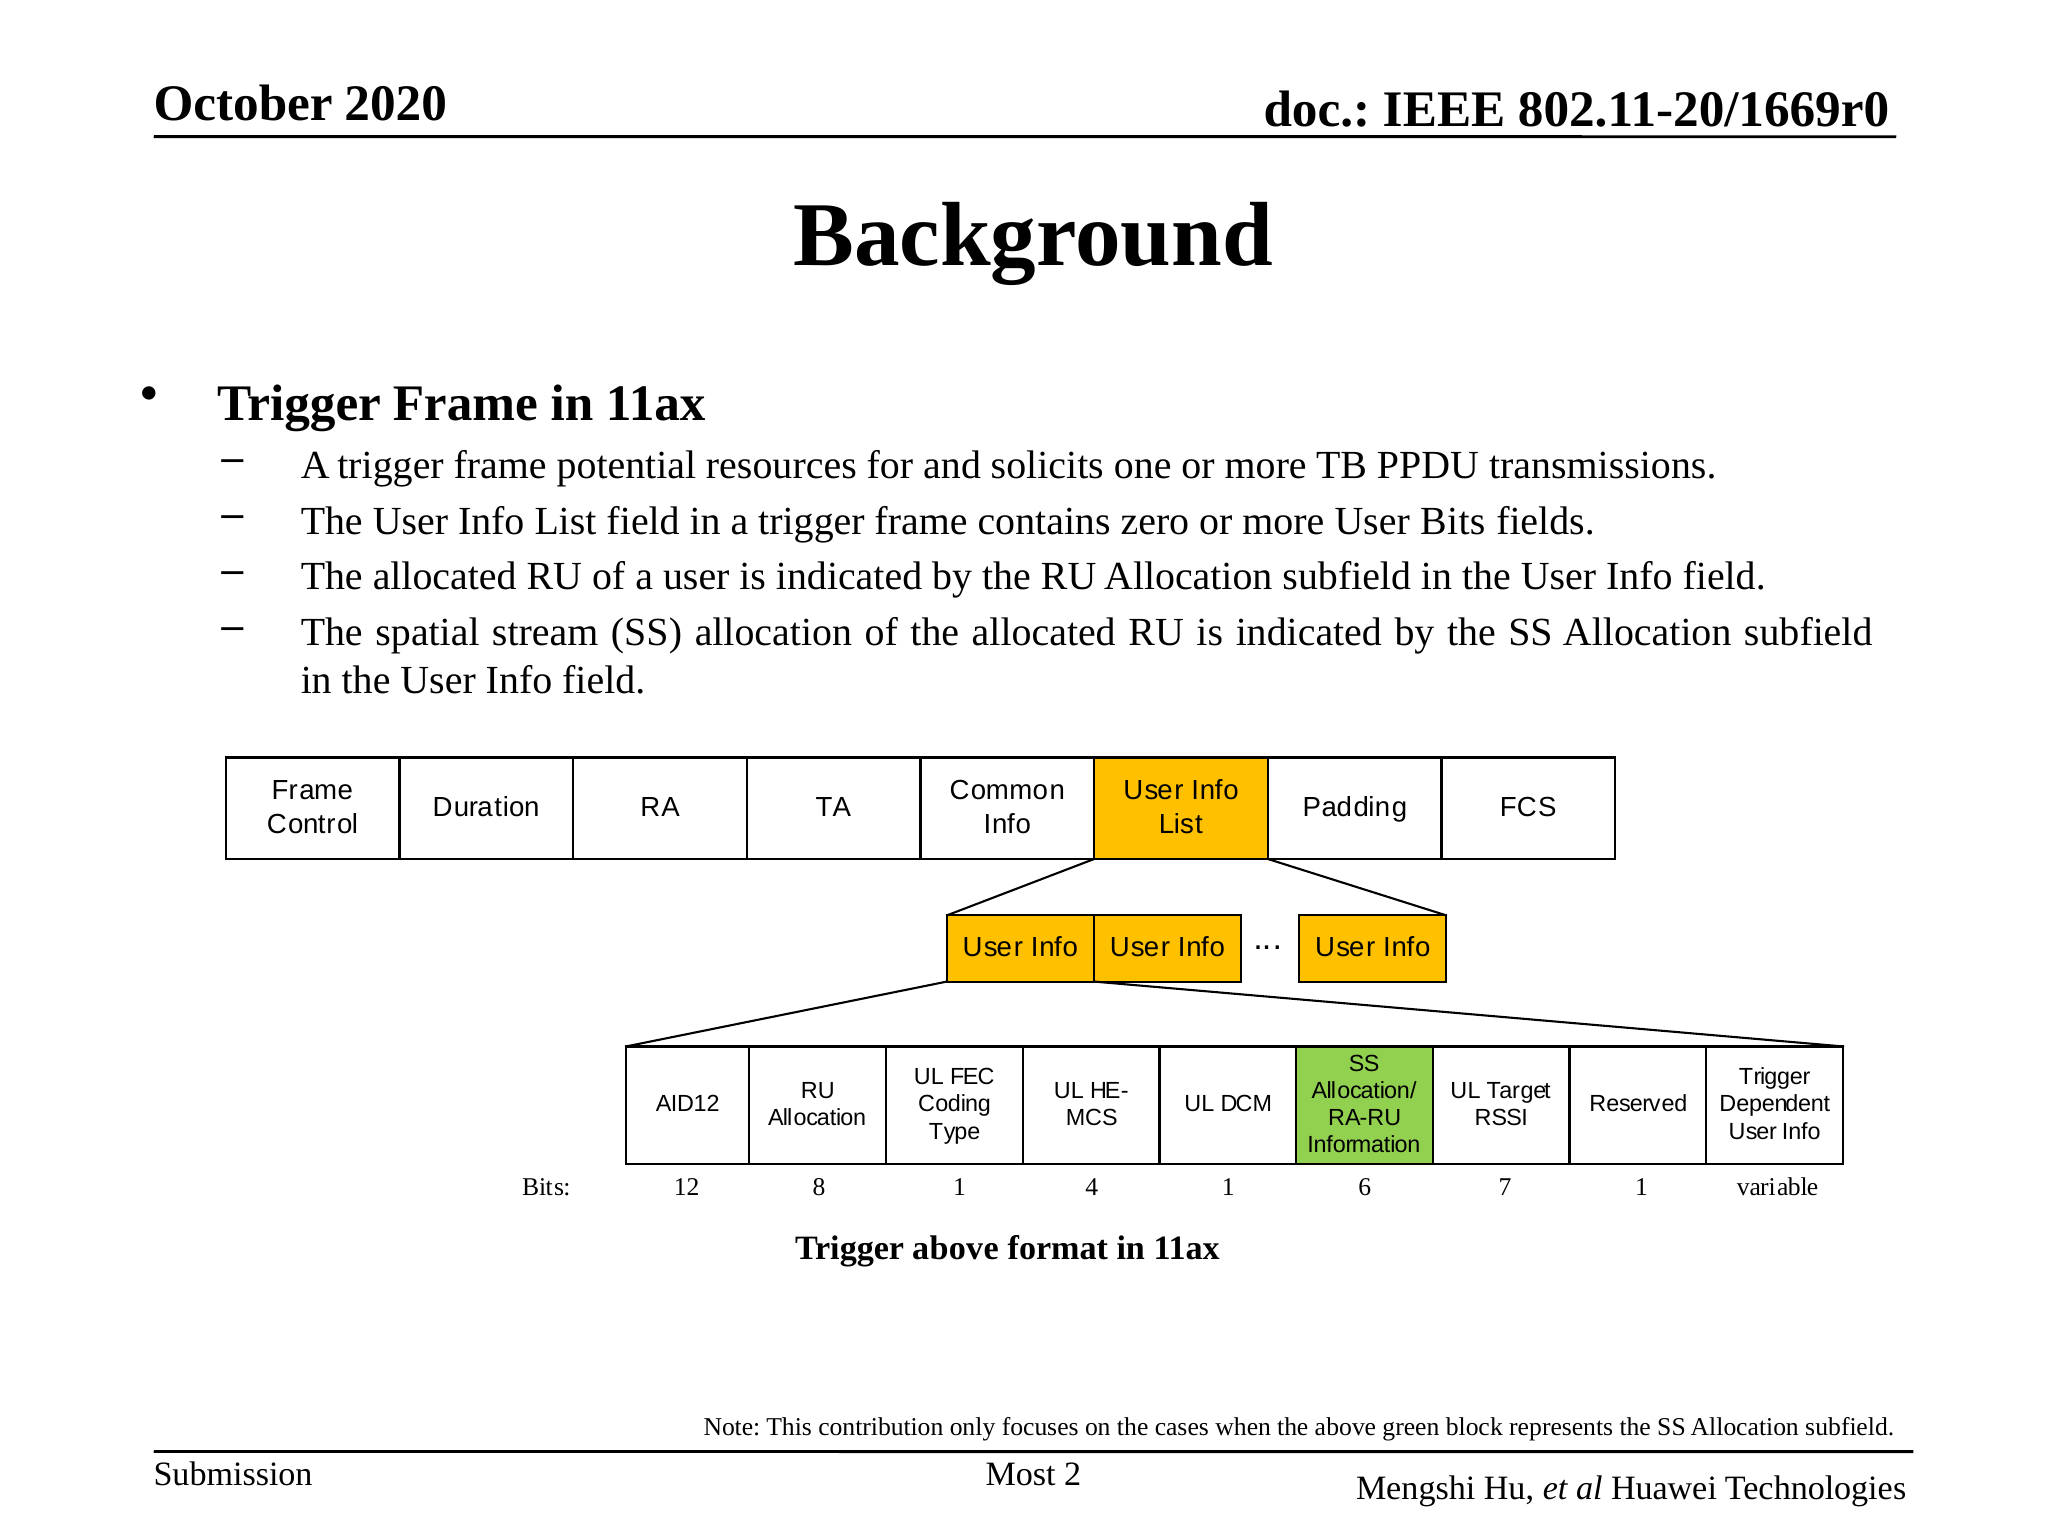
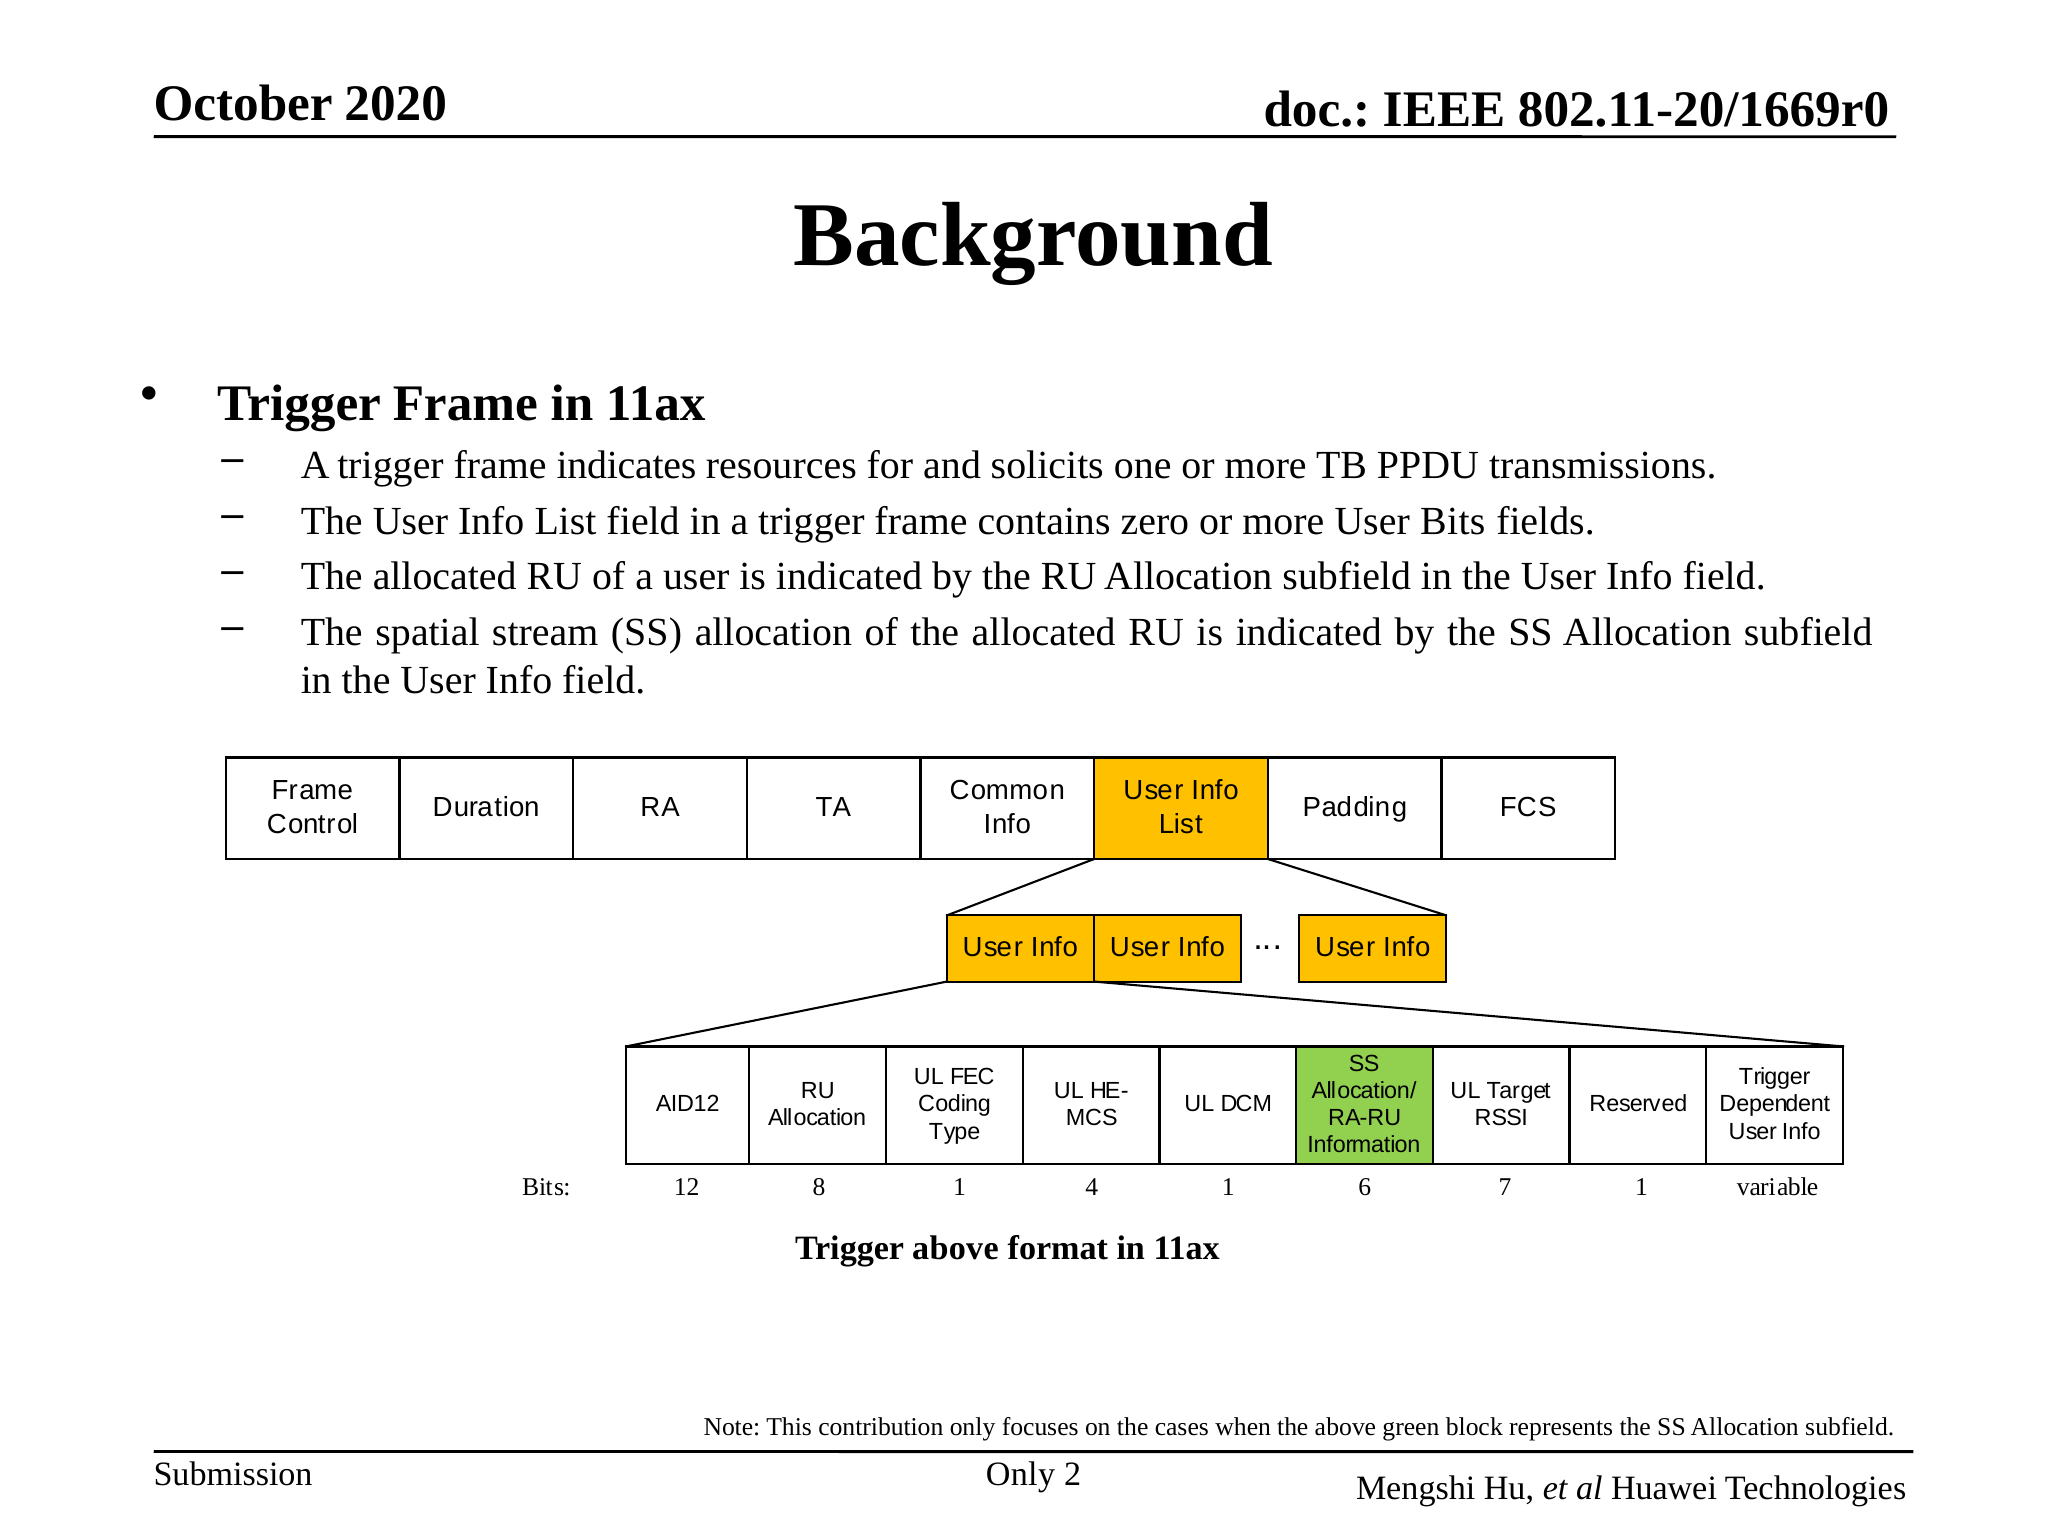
potential: potential -> indicates (626, 465)
Most: Most -> Only (1020, 1475)
